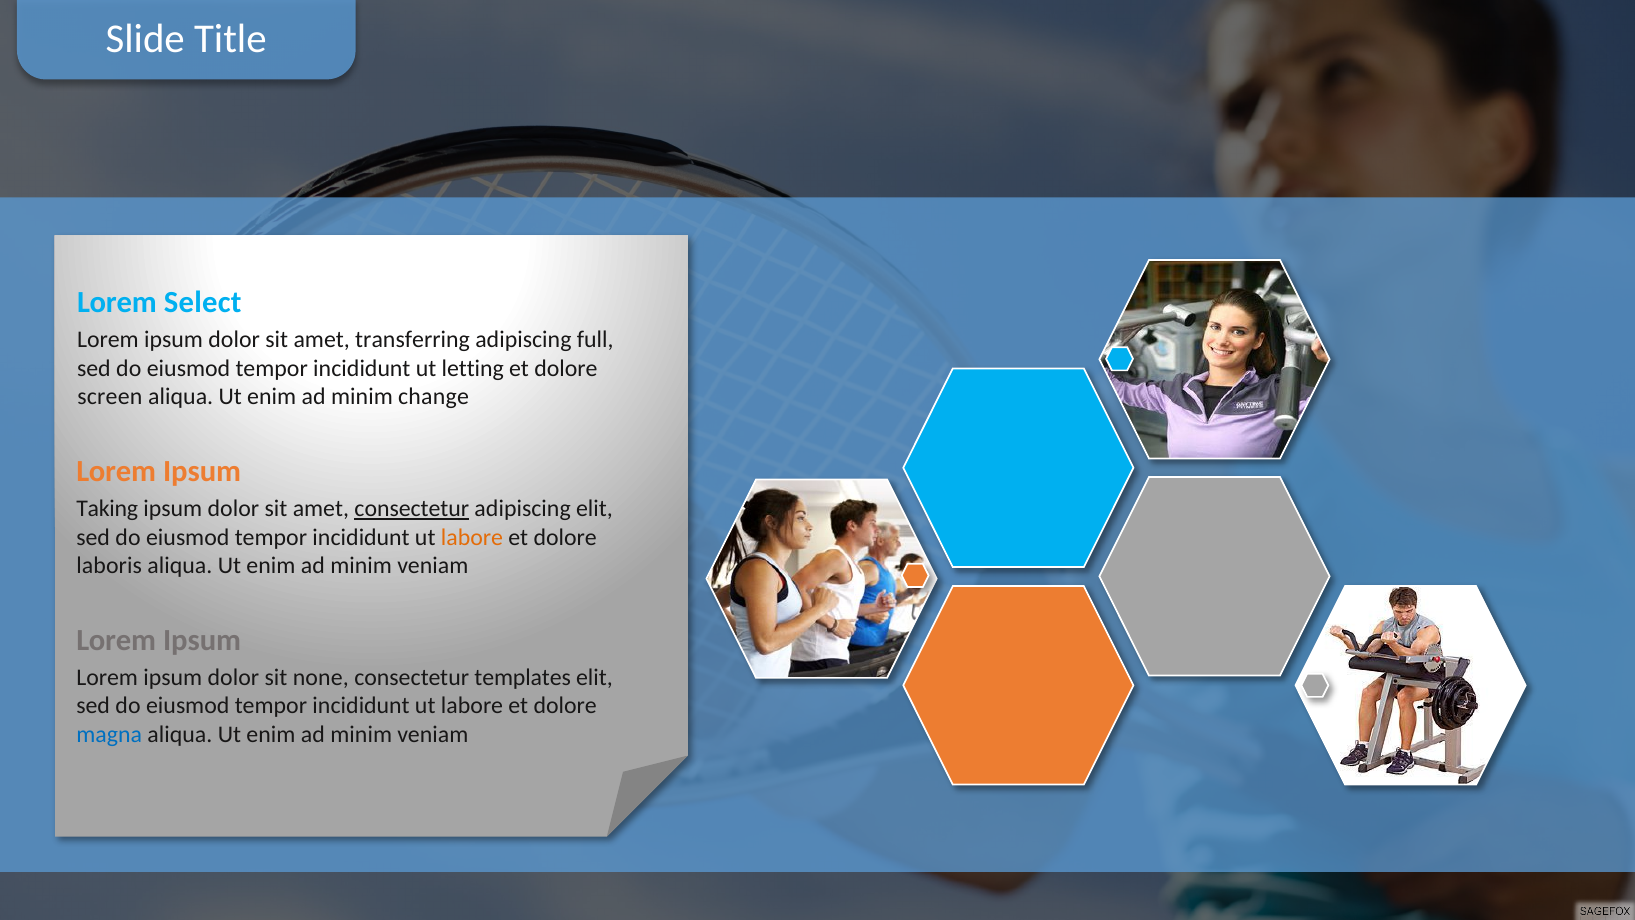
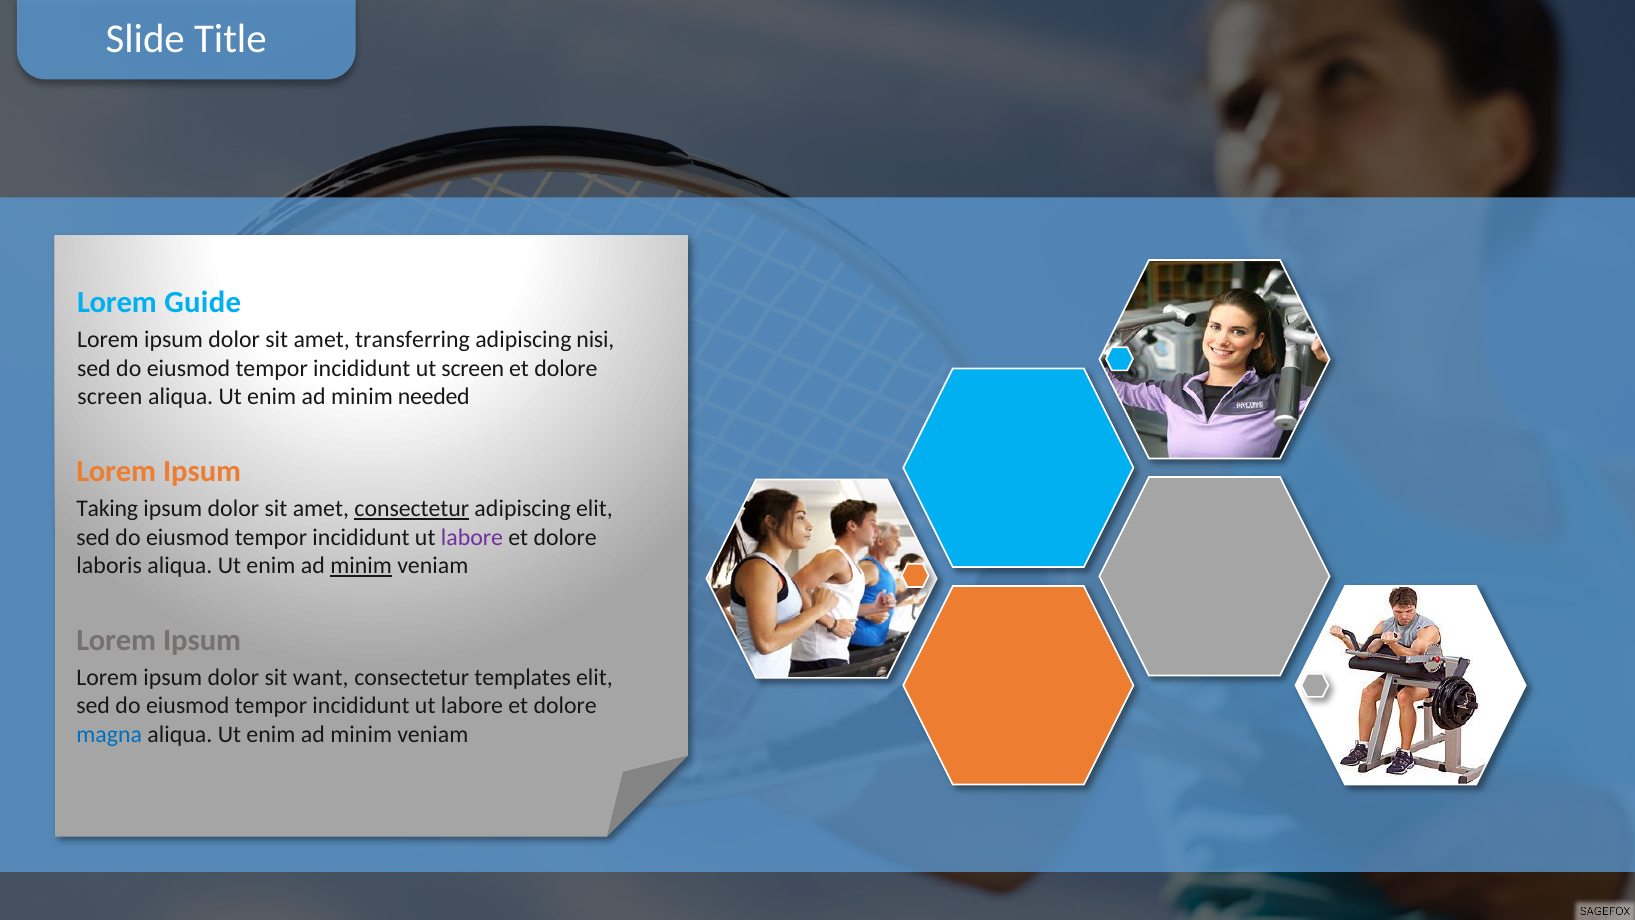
Select: Select -> Guide (203, 303)
full: full -> nisi (595, 340)
ut letting: letting -> screen (473, 368)
change: change -> needed (434, 397)
labore colour: orange -> purple (472, 537)
minim underline: none -> present (361, 566)
none: none -> want (321, 677)
